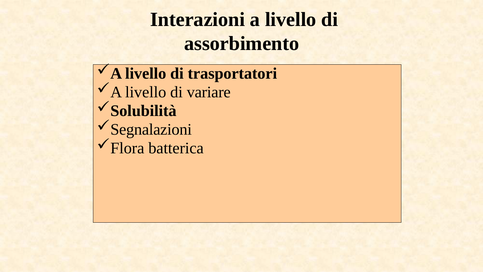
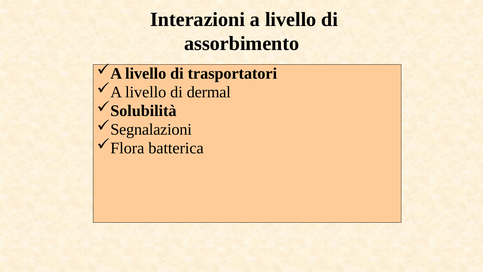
variare: variare -> dermal (209, 92)
